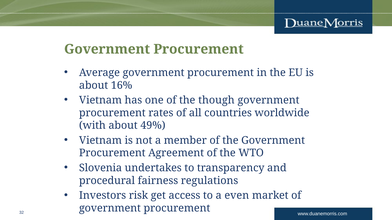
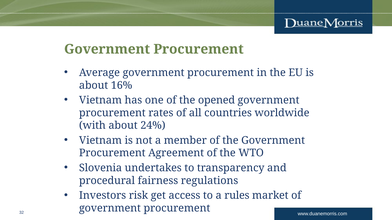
though: though -> opened (217, 100)
49%: 49% -> 24% (153, 126)
even: even -> rules (237, 196)
